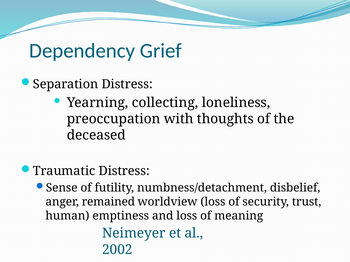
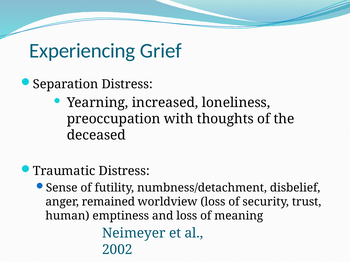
Dependency: Dependency -> Experiencing (82, 51)
collecting: collecting -> increased (165, 103)
